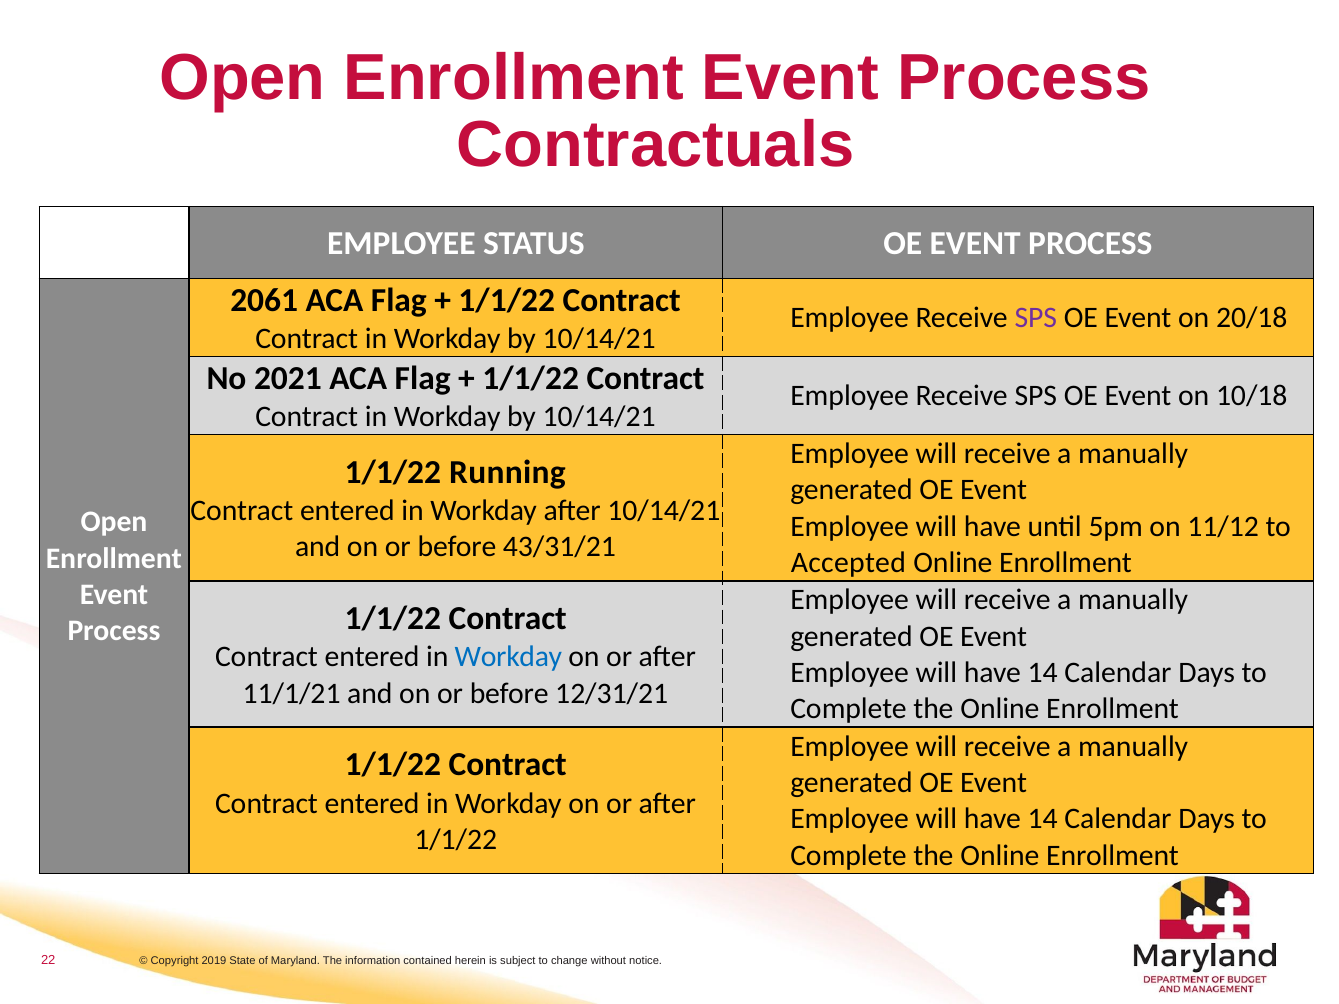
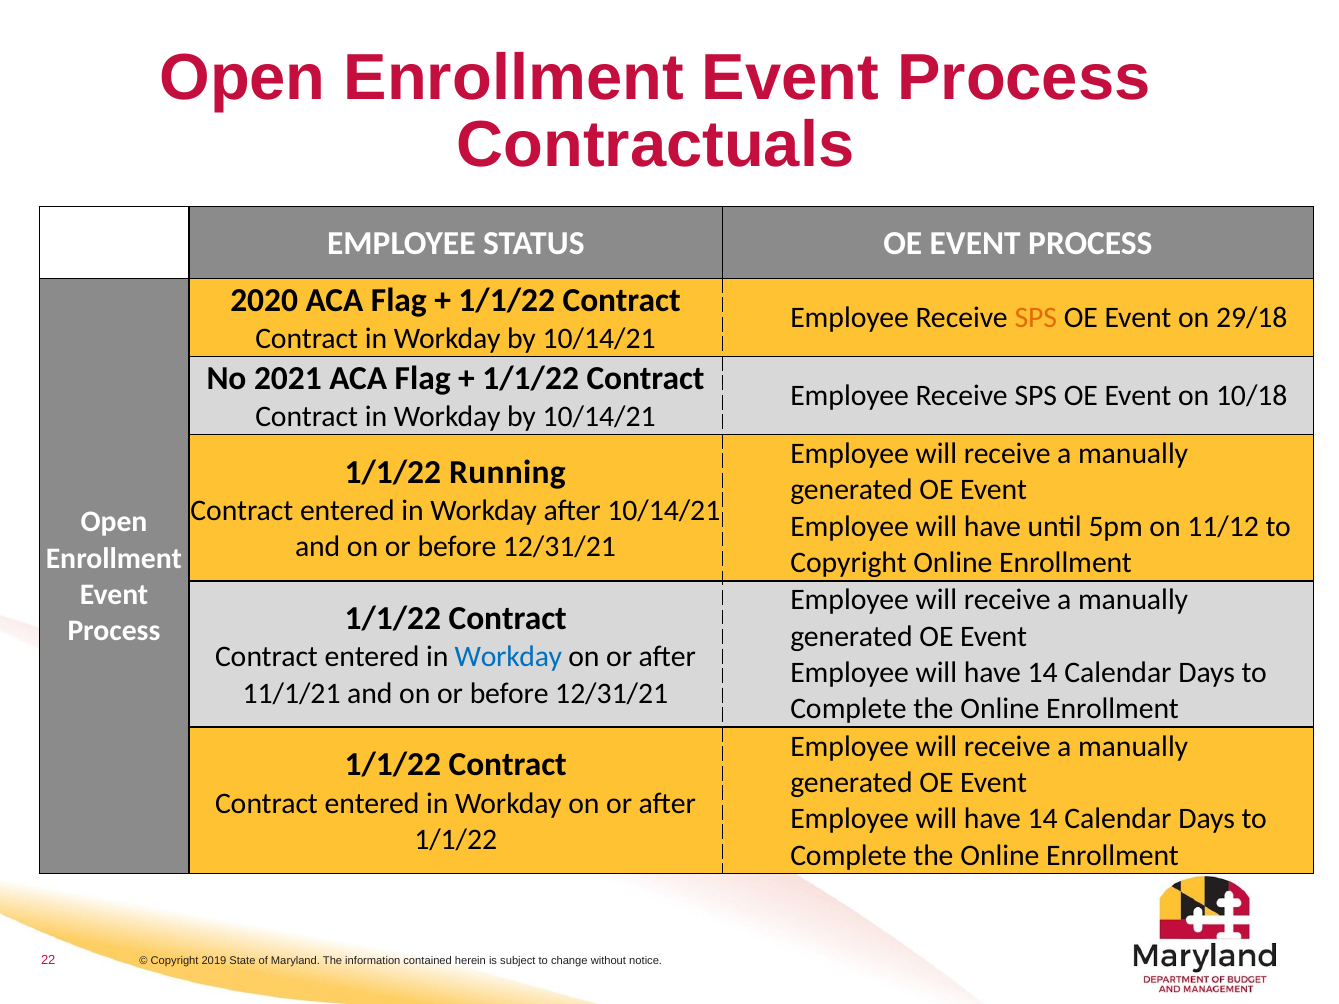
2061: 2061 -> 2020 (264, 300)
SPS colour: purple -> orange (1036, 318)
20/18: 20/18 -> 29/18 (1252, 318)
43/31/21: 43/31/21 -> 12/31/21 (559, 547)
Accepted: Accepted -> Copyright (849, 563)
